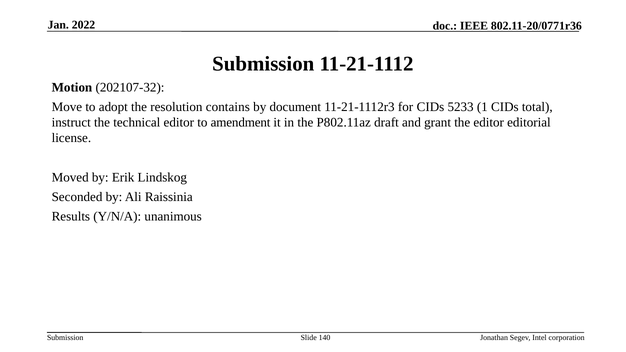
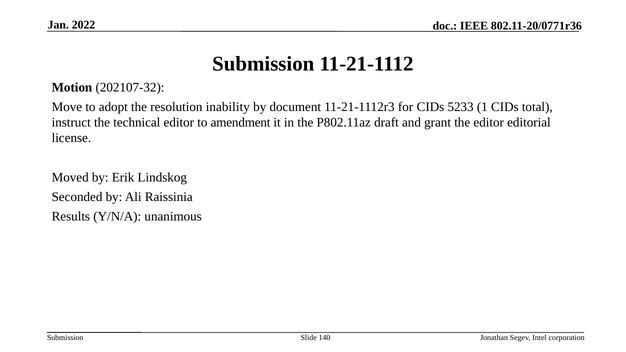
contains: contains -> inability (228, 107)
